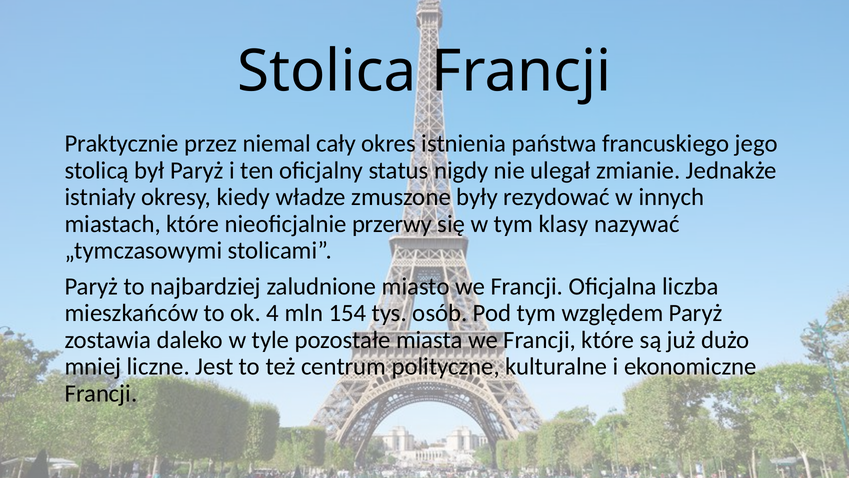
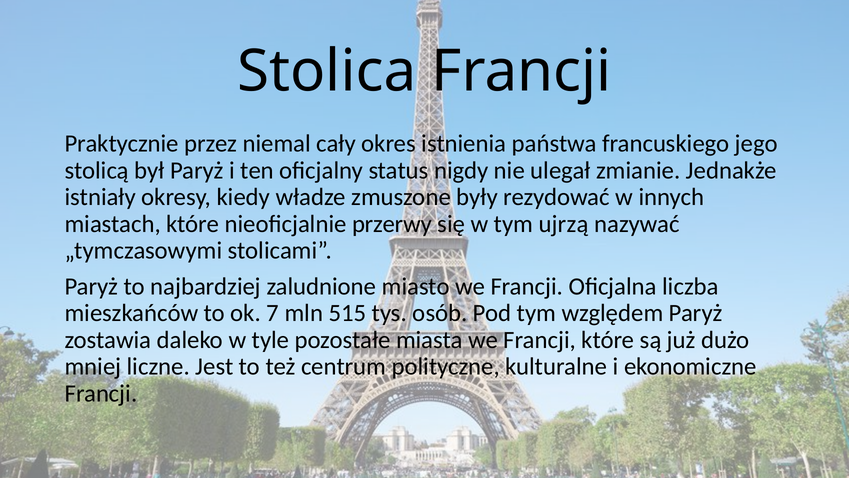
klasy: klasy -> ujrzą (564, 224)
4: 4 -> 7 (273, 313)
154: 154 -> 515 (347, 313)
